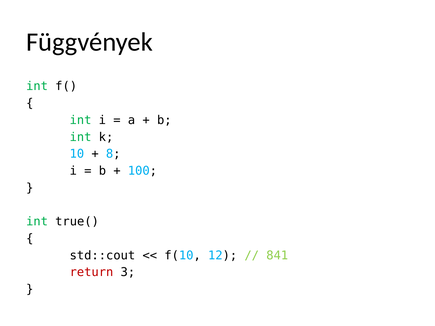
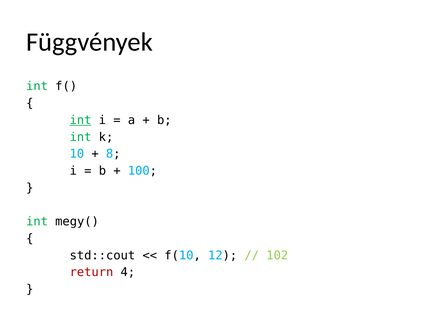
int underline: none -> present (81, 120)
true(: true( -> megy( (77, 222)
841: 841 -> 102 (277, 256)
3: 3 -> 4 (128, 273)
